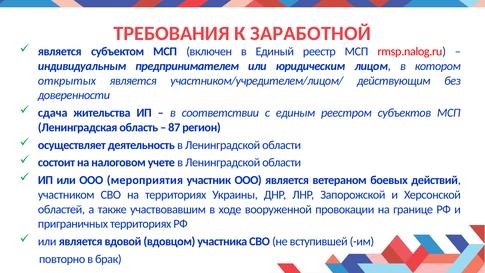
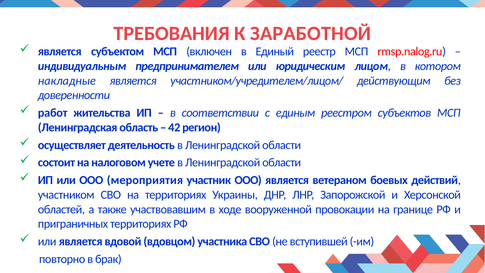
открытых: открытых -> накладные (67, 81)
сдача: сдача -> работ (53, 113)
87: 87 -> 42 (174, 127)
